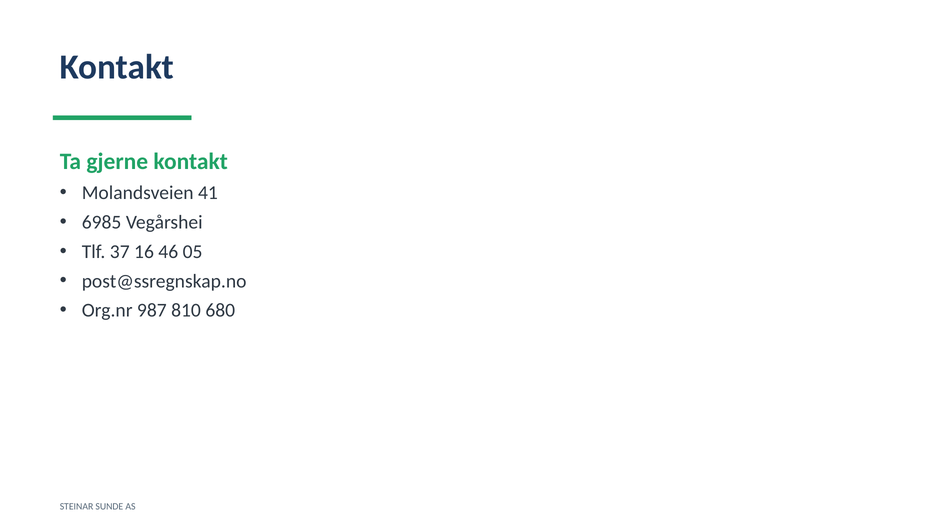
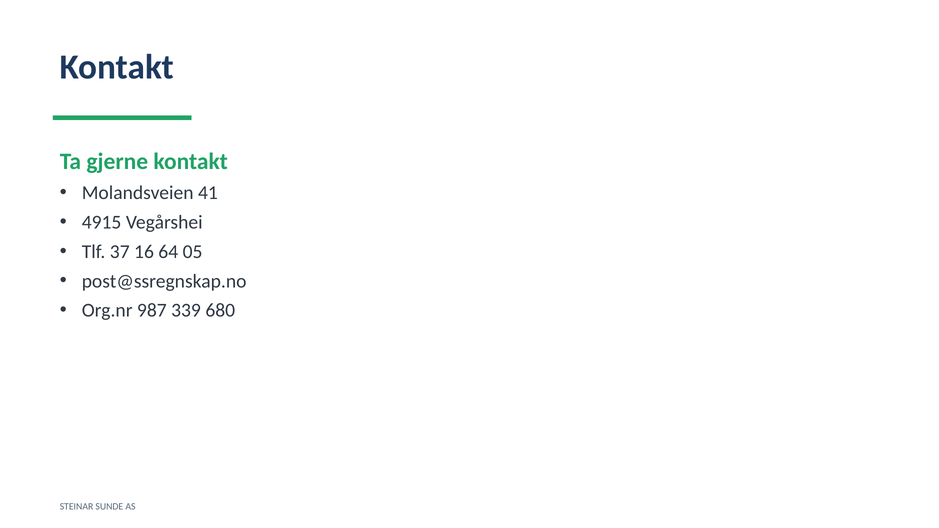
6985: 6985 -> 4915 (102, 222)
46: 46 -> 64 (168, 252)
810: 810 -> 339 (186, 311)
